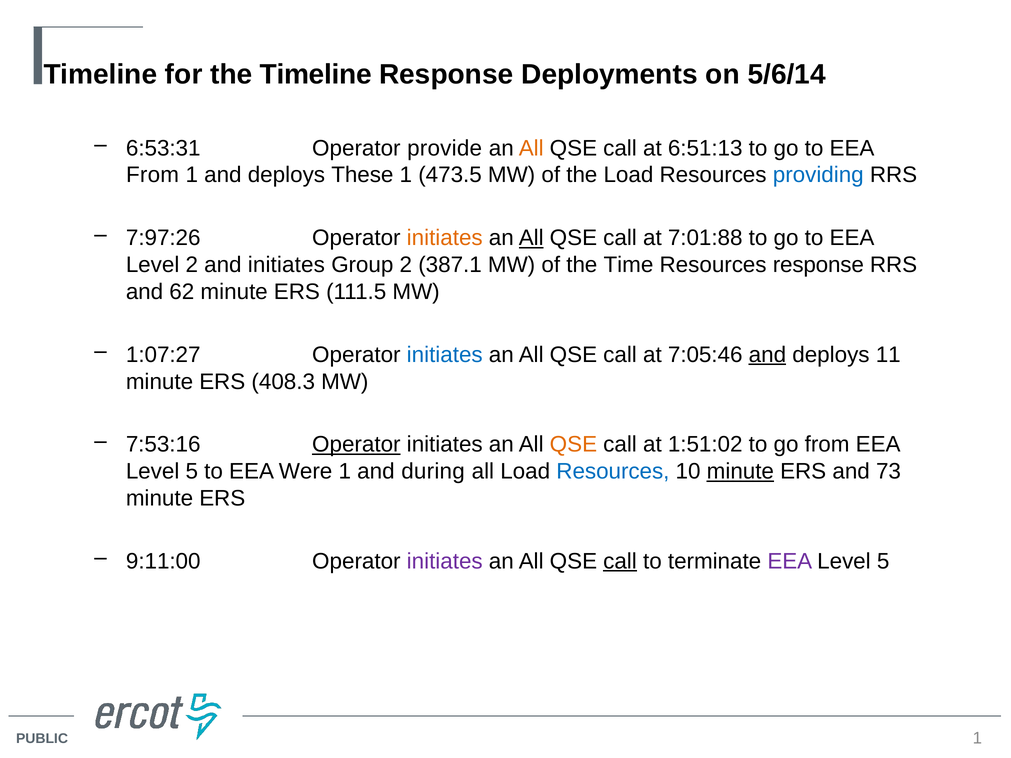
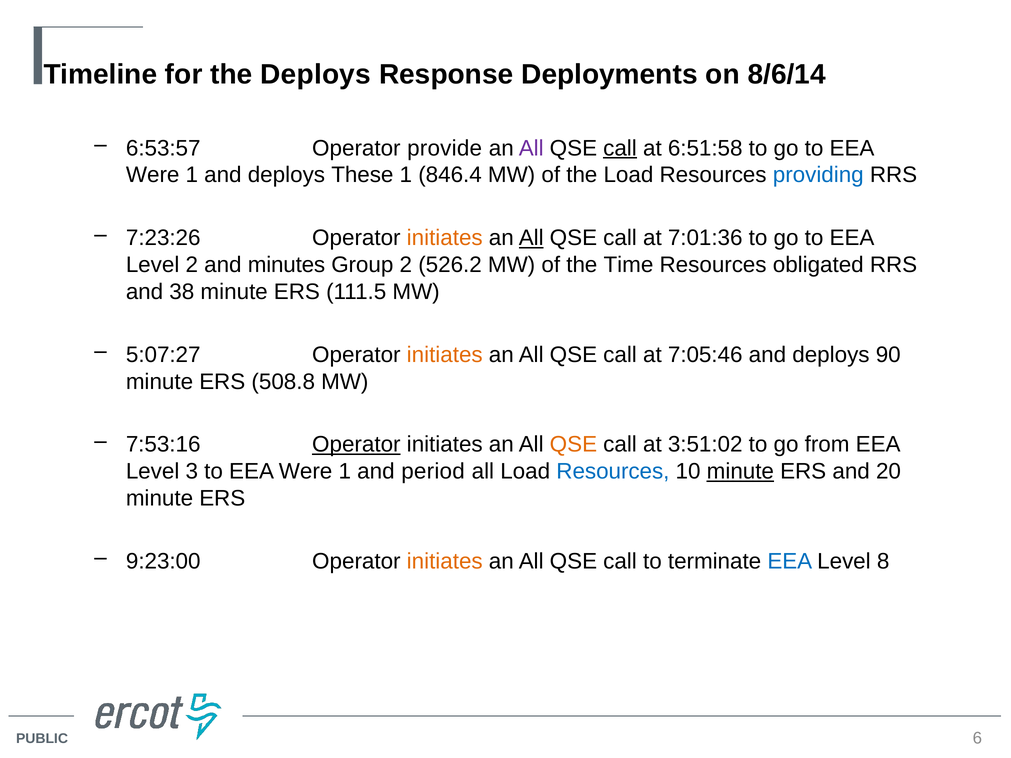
the Timeline: Timeline -> Deploys (316, 74)
5/6/14: 5/6/14 -> 8/6/14 (787, 74)
6:53:31: 6:53:31 -> 6:53:57 (163, 148)
All colour: orange -> purple (531, 148)
call underline: none -> present (620, 148)
6:51:13: 6:51:13 -> 6:51:58 (705, 148)
From: From -> Were (153, 175)
473.5: 473.5 -> 846.4 (450, 175)
7:97:26: 7:97:26 -> 7:23:26 (163, 238)
7:01:88: 7:01:88 -> 7:01:36 (705, 238)
and initiates: initiates -> minutes (286, 265)
387.1: 387.1 -> 526.2 (450, 265)
Resources response: response -> obligated (818, 265)
62: 62 -> 38 (182, 292)
1:07:27: 1:07:27 -> 5:07:27 (163, 355)
initiates colour: blue -> orange (445, 355)
and underline: present -> none (767, 355)
11: 11 -> 90 (888, 355)
408.3: 408.3 -> 508.8 (283, 382)
1:51:02: 1:51:02 -> 3:51:02 (705, 445)
5: 5 -> 3 (192, 472)
during: during -> period (433, 472)
73: 73 -> 20 (889, 472)
9:11:00: 9:11:00 -> 9:23:00 (163, 561)
initiates colour: purple -> orange (445, 561)
call underline: present -> none (620, 561)
EEA colour: purple -> blue (790, 561)
5: 5 -> 8 (883, 561)
1: 1 -> 6 (977, 738)
